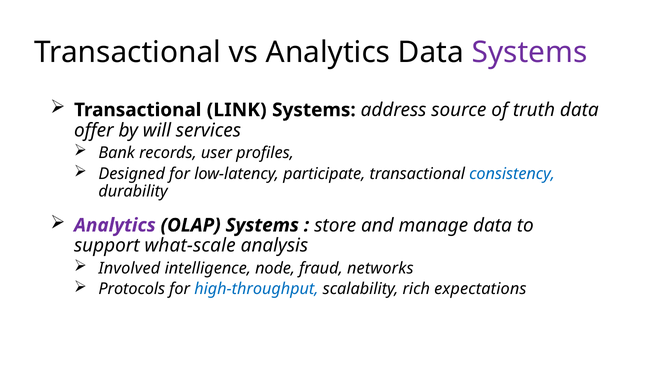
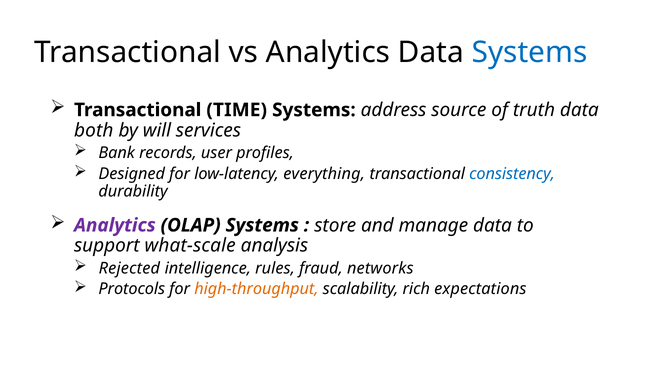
Systems colour: purple -> blue (530, 52)
LINK: LINK -> TIME (237, 110)
offer: offer -> both (94, 130)
participate: participate -> everything (324, 174)
Involved: Involved -> Rejected (129, 268)
node: node -> rules (275, 268)
high-throughput colour: blue -> orange (256, 289)
